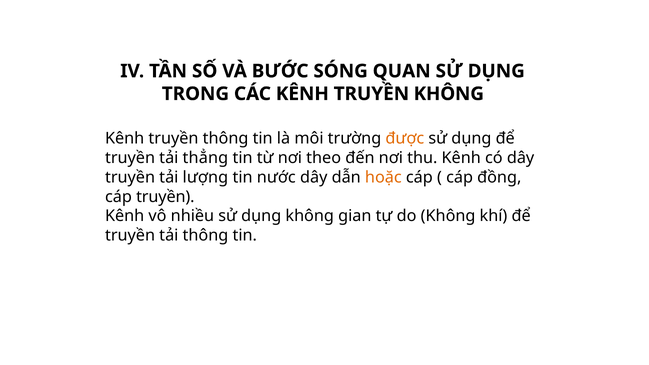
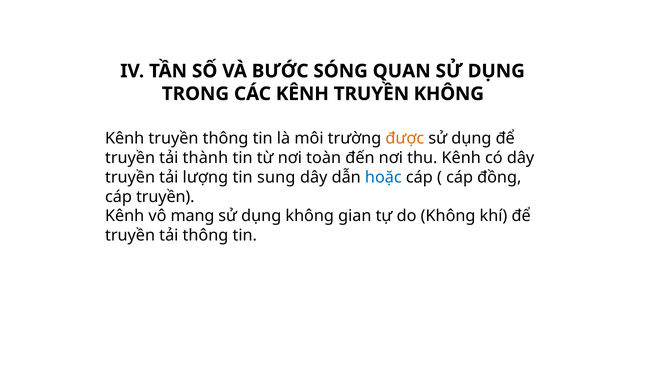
thẳng: thẳng -> thành (205, 158)
theo: theo -> toàn (324, 158)
nước: nước -> sung (276, 177)
hoặc colour: orange -> blue (383, 177)
nhiều: nhiều -> mang (192, 216)
